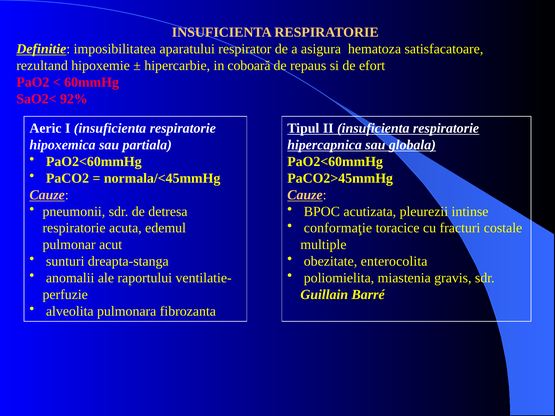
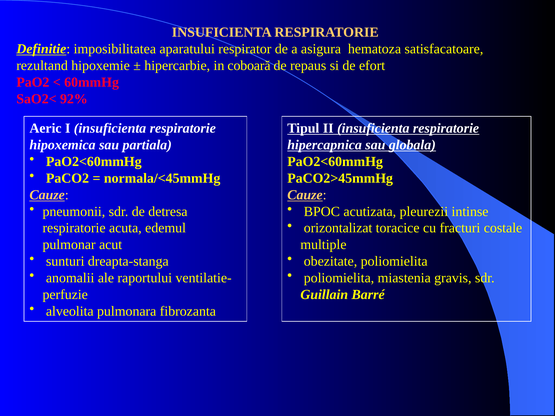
conformaţie: conformaţie -> orizontalizat (338, 228)
obezitate enterocolita: enterocolita -> poliomielita (394, 262)
